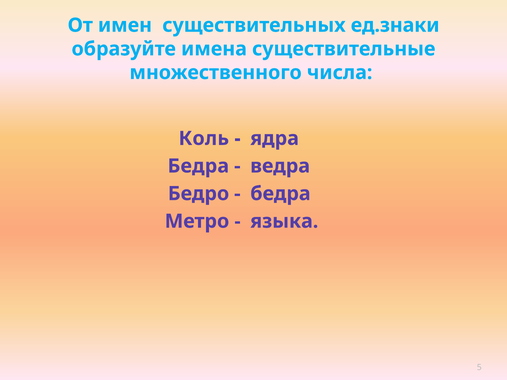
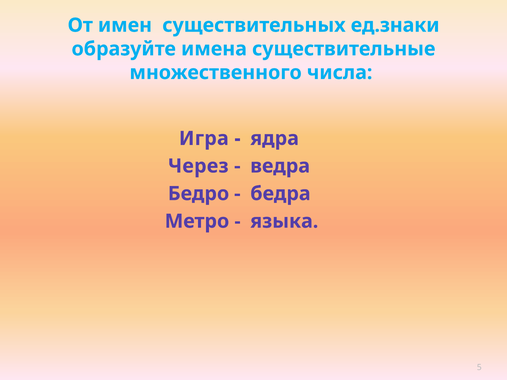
Коль: Коль -> Игра (204, 139)
Бедра: Бедра -> Через (198, 166)
